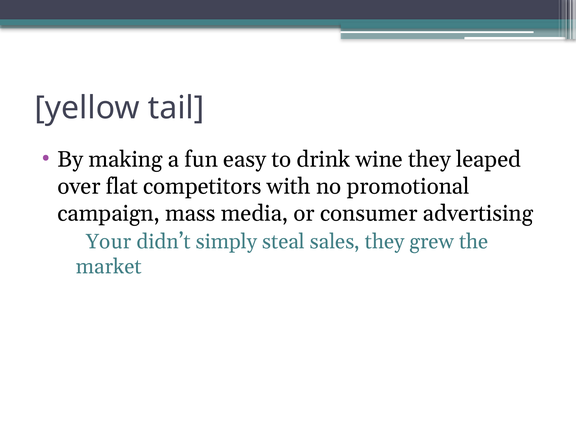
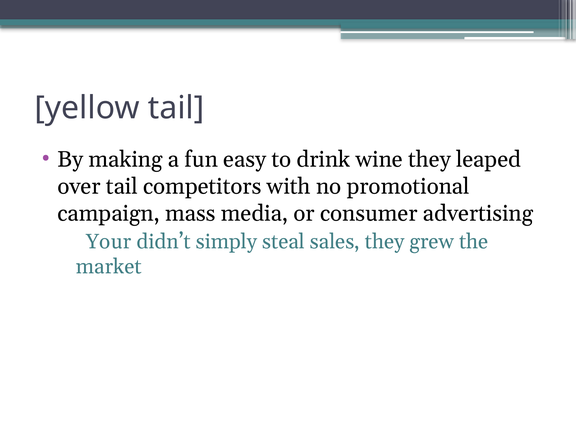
over flat: flat -> tail (122, 186)
